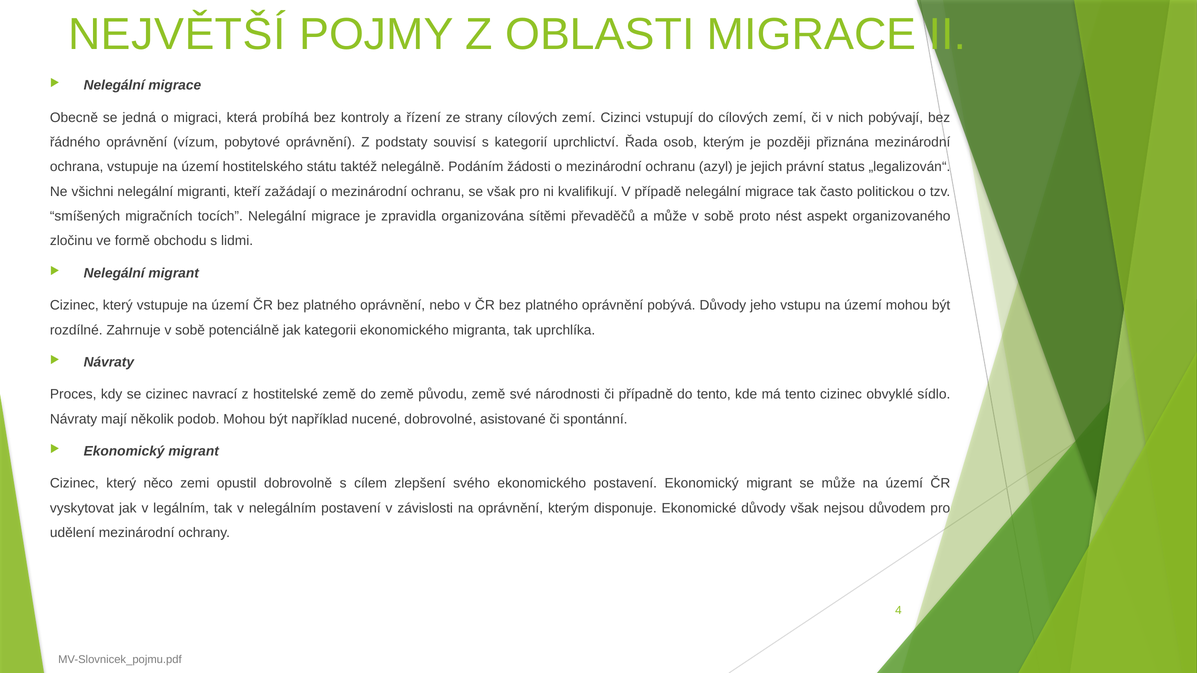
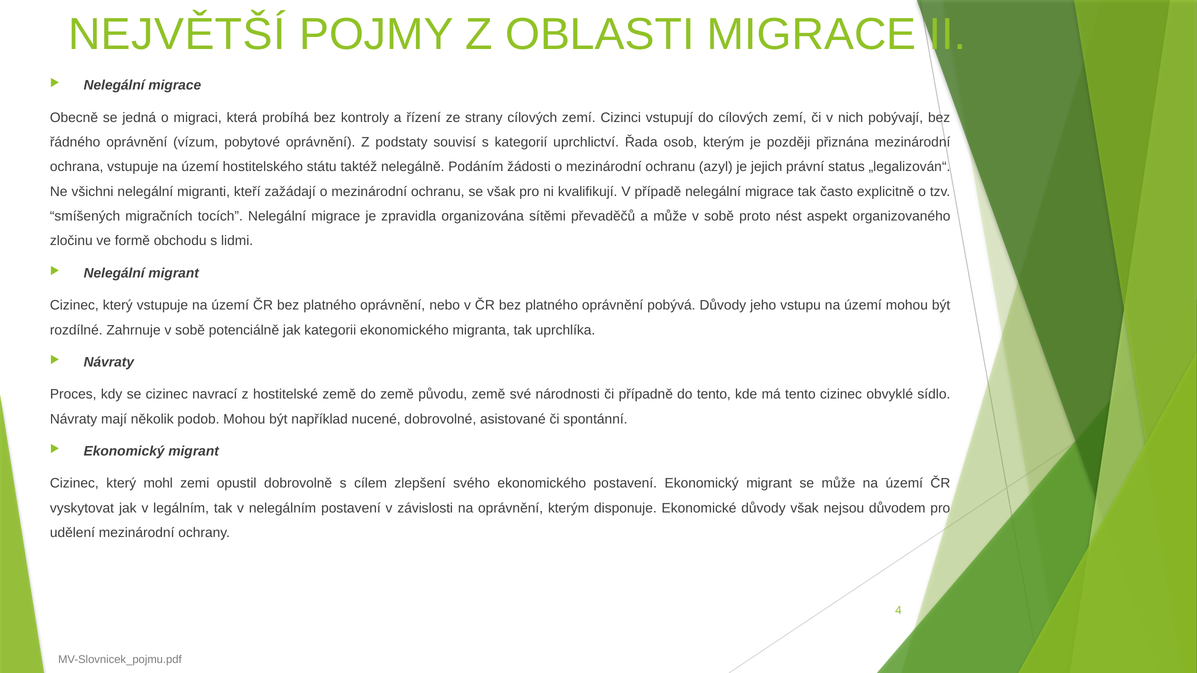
politickou: politickou -> explicitně (886, 192)
něco: něco -> mohl (158, 484)
